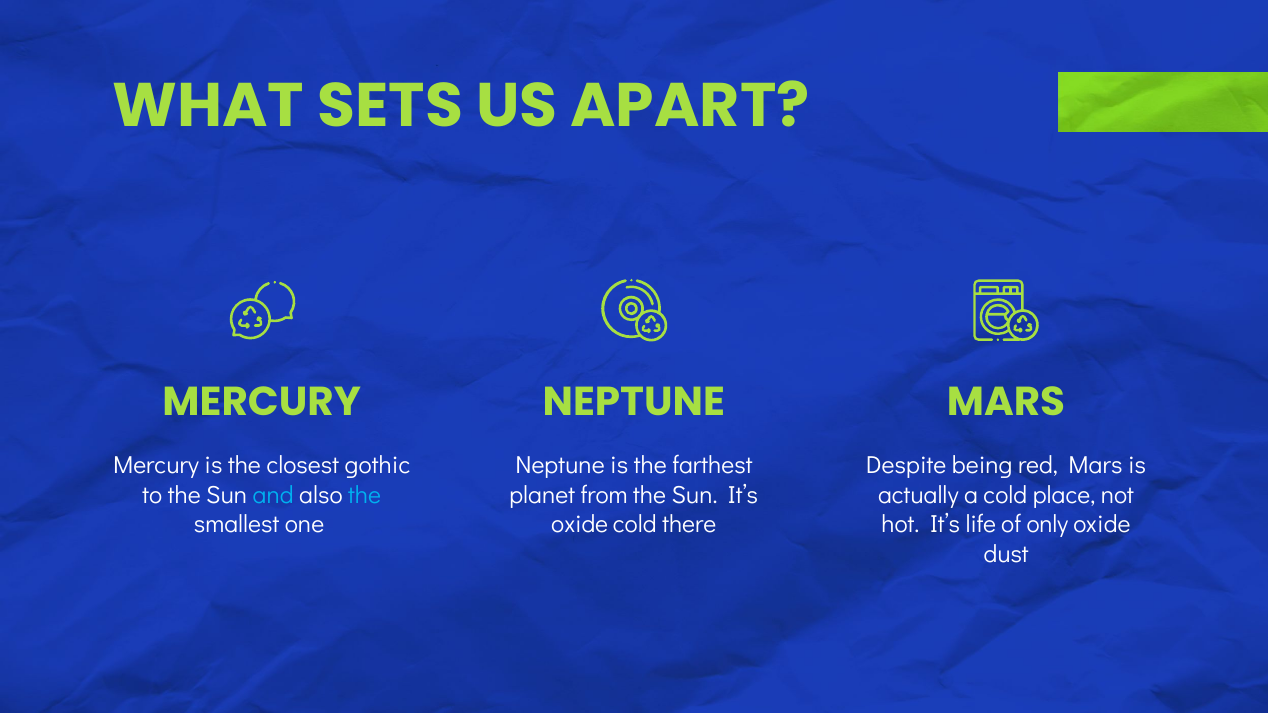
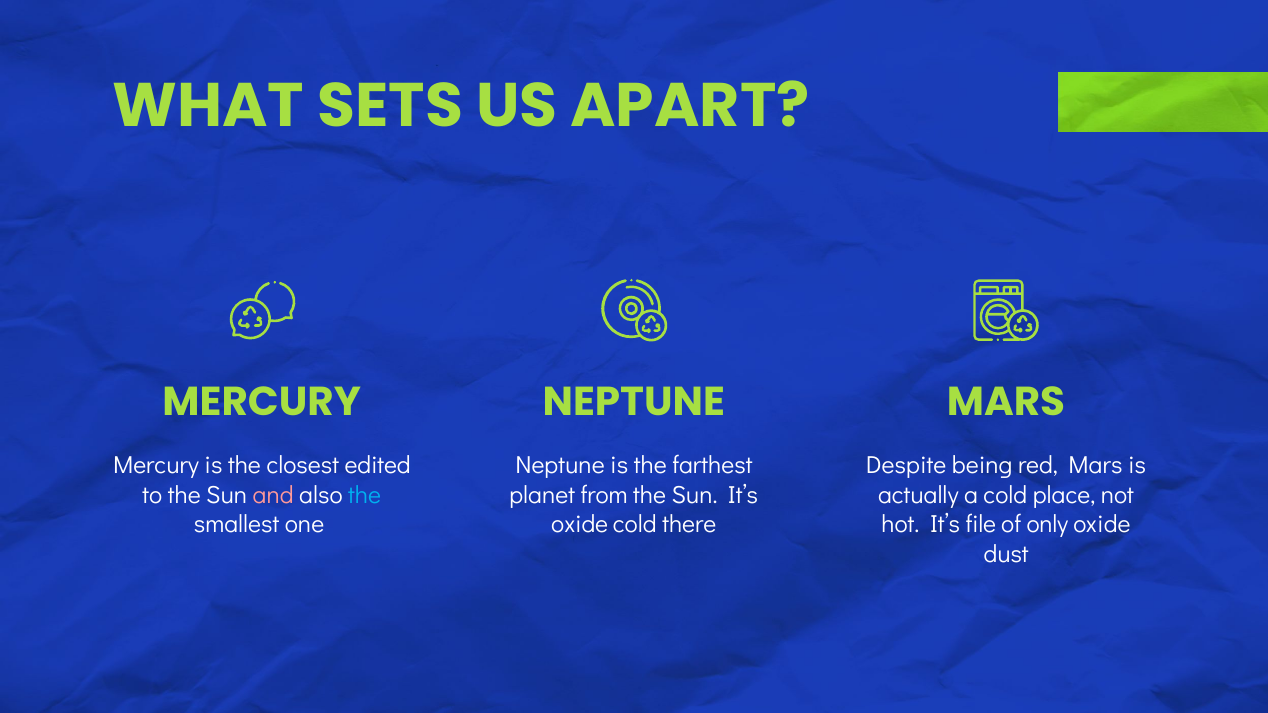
gothic: gothic -> edited (378, 465)
and colour: light blue -> pink (273, 495)
life: life -> file (981, 525)
